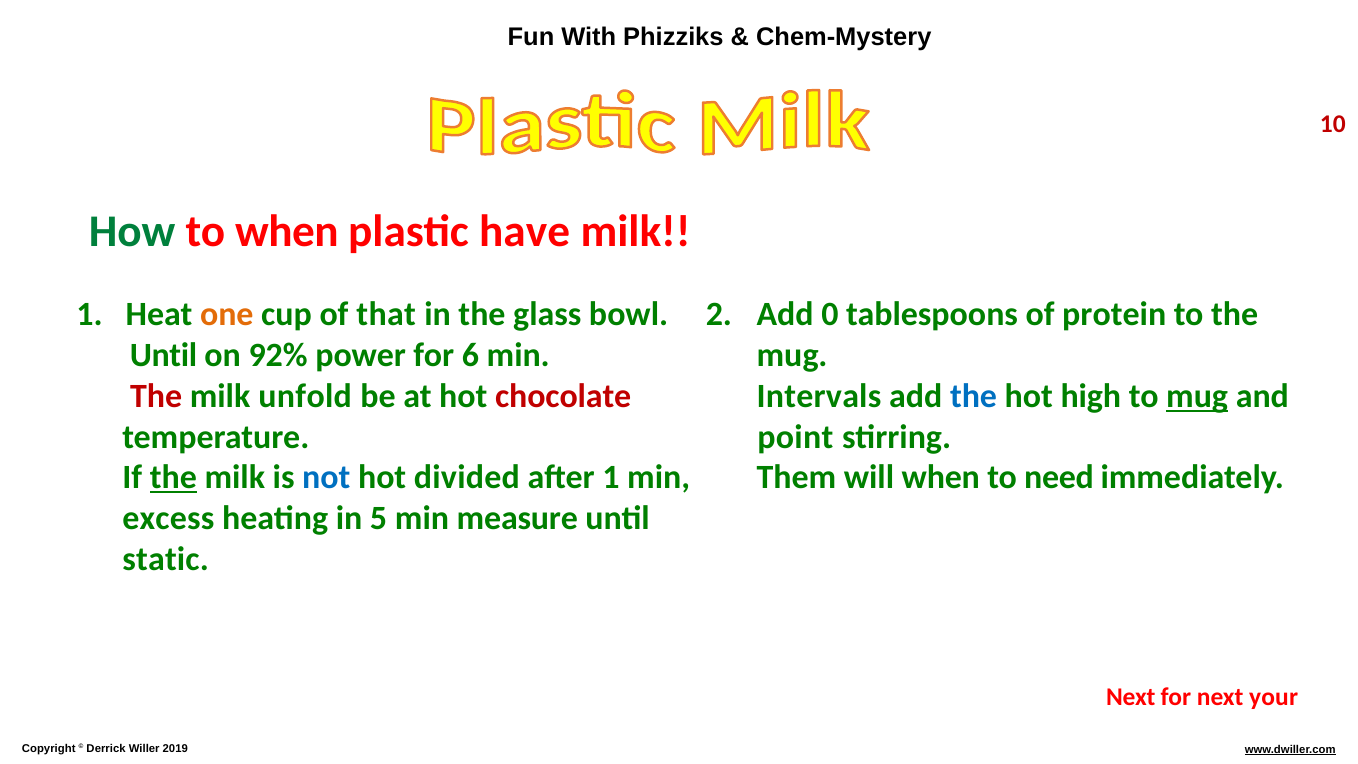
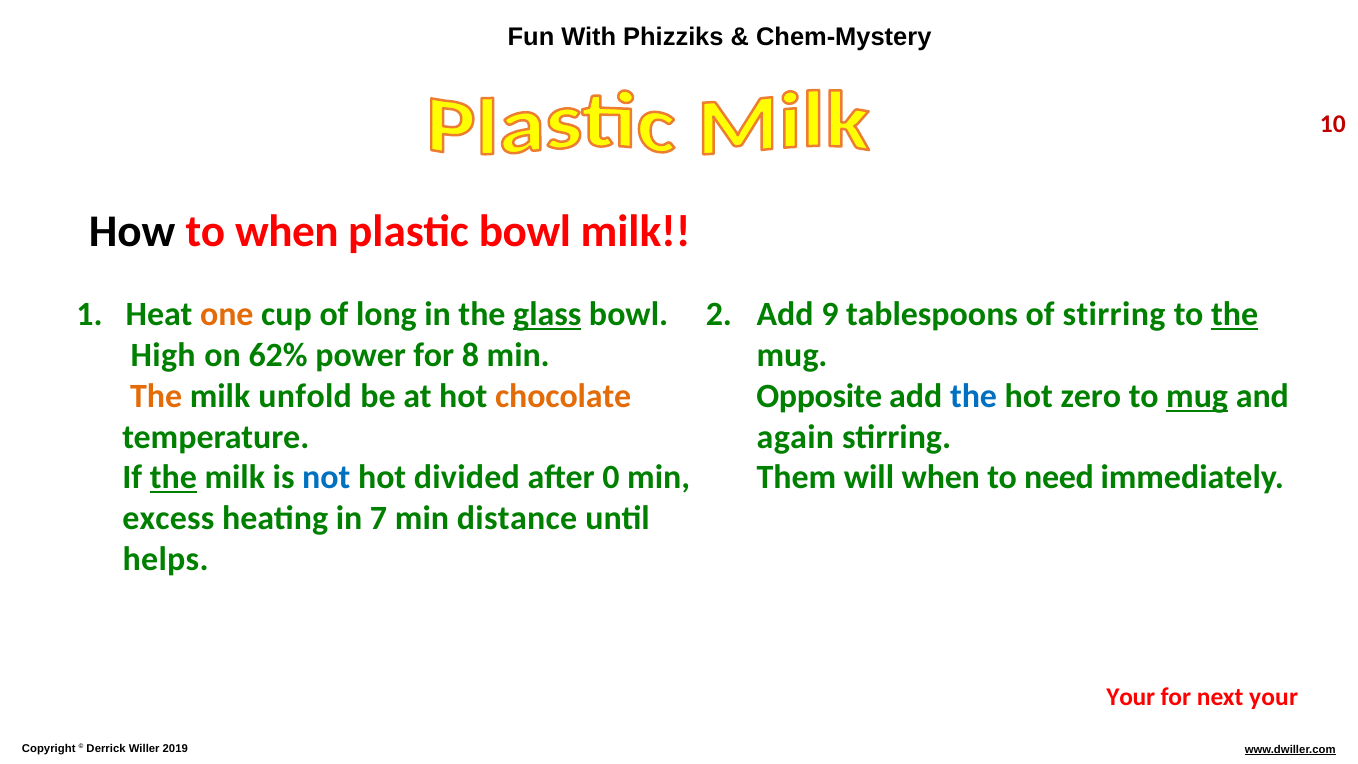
How colour: green -> black (132, 231)
plastic have: have -> bowl (525, 231)
that: that -> long (386, 315)
glass underline: none -> present (547, 315)
0: 0 -> 9 (830, 315)
of protein: protein -> stirring (1114, 315)
the underline: none -> present (1235, 315)
Until: Until -> High (163, 355)
92%: 92% -> 62% (278, 355)
6: 6 -> 8 (470, 355)
The colour: red -> orange (156, 396)
chocolate colour: red -> orange (563, 396)
Intervals: Intervals -> Opposite (819, 396)
high: high -> zero (1091, 396)
point: point -> again (795, 437)
after 1: 1 -> 0 (611, 477)
5: 5 -> 7 (378, 518)
measure: measure -> distance (517, 518)
static: static -> helps (166, 559)
Next: Next -> Your (1131, 697)
